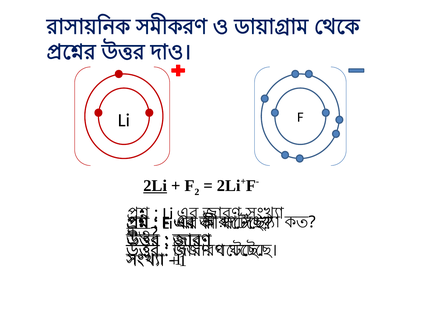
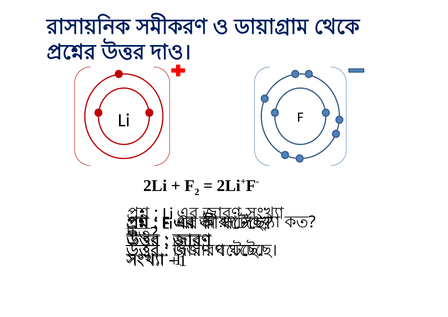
2Li underline: present -> none (155, 186)
